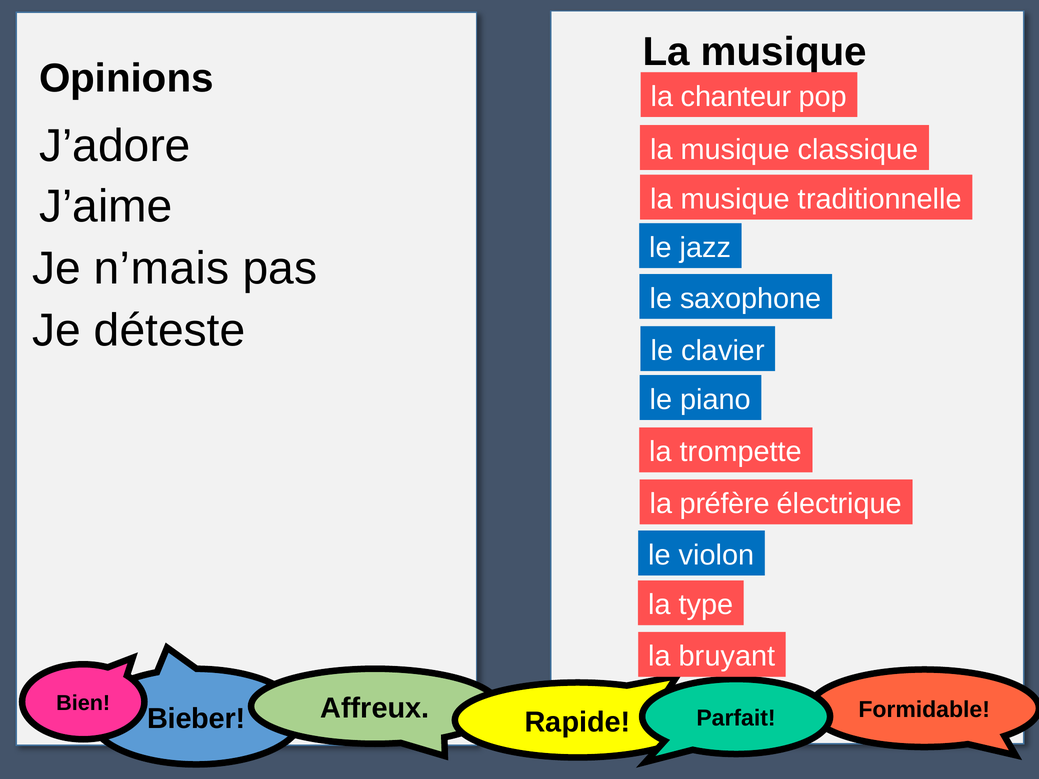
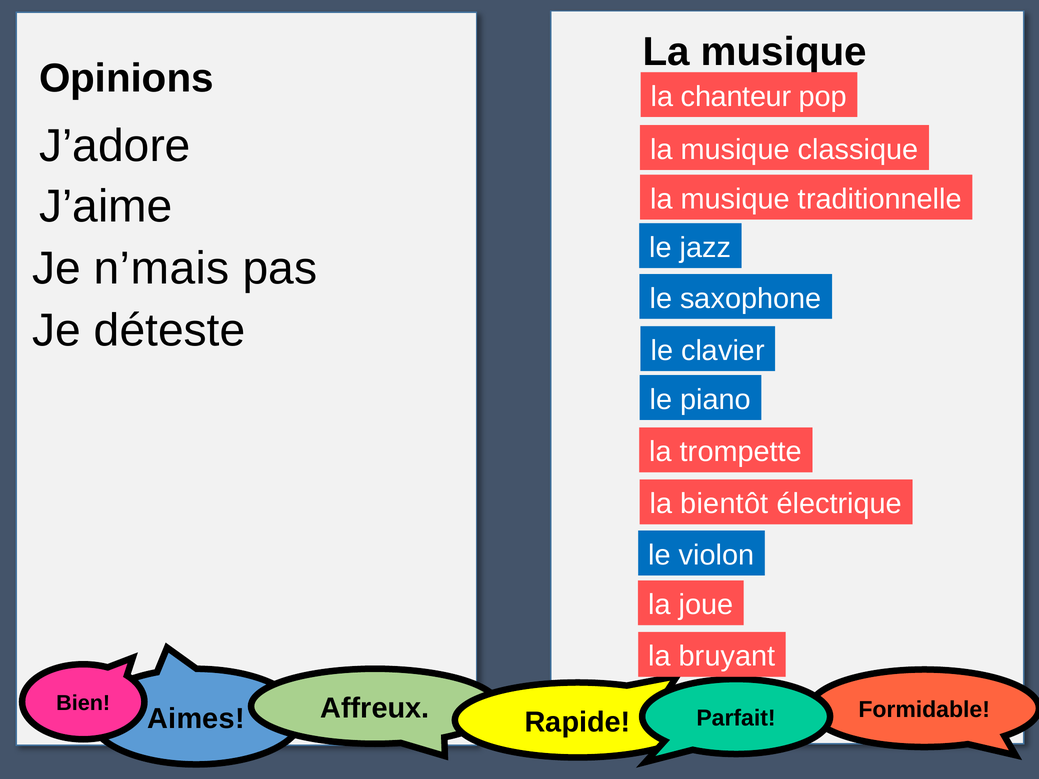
préfère: préfère -> bientôt (724, 504)
type: type -> joue (706, 605)
Bieber: Bieber -> Aimes (196, 719)
